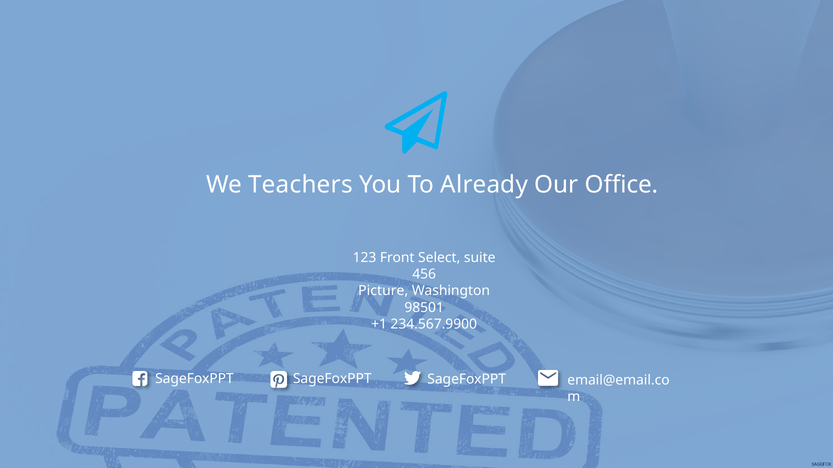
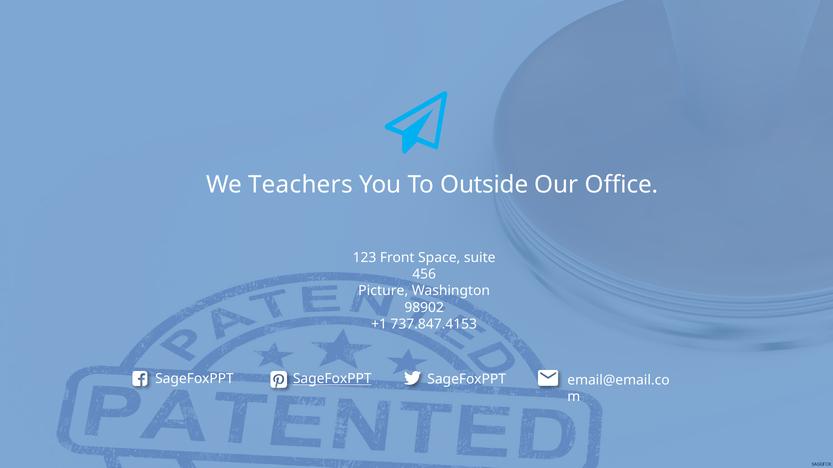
Already: Already -> Outside (484, 185)
Select: Select -> Space (439, 258)
98501: 98501 -> 98902 (424, 308)
234.567.9900: 234.567.9900 -> 737.847.4153 (434, 325)
SageFoxPPT underline: none -> present (332, 379)
